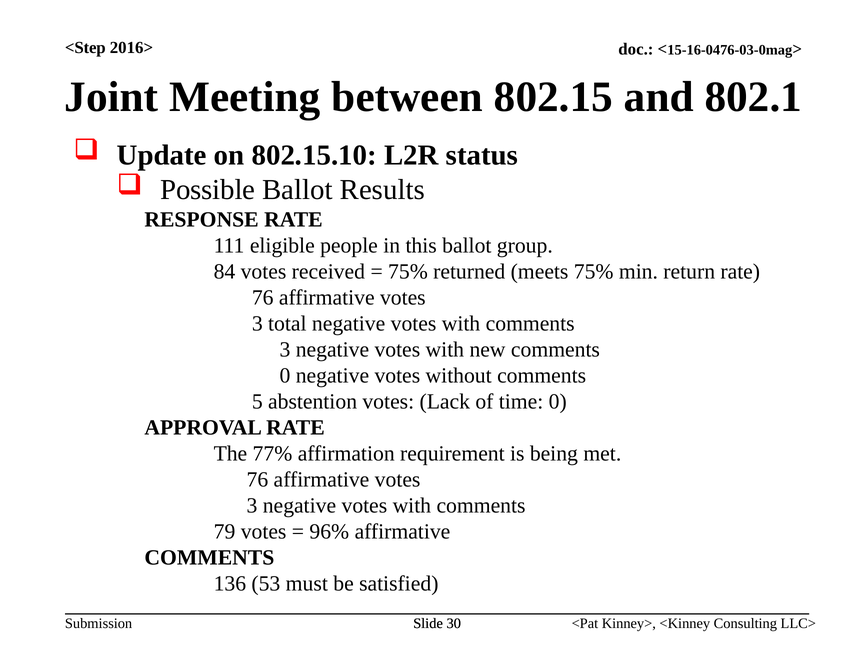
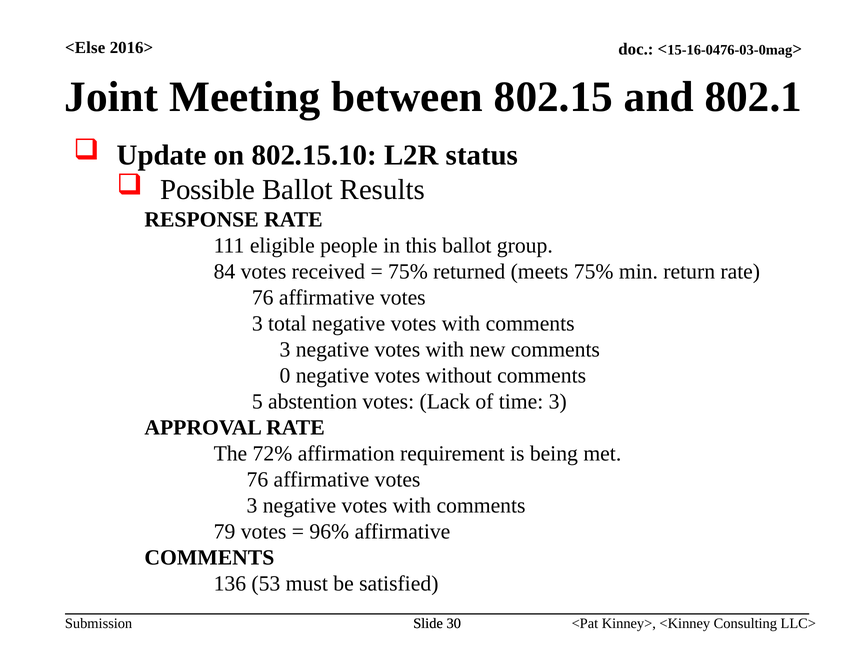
<Step: <Step -> <Else (85, 48)
time 0: 0 -> 3 (558, 402)
77%: 77% -> 72% (272, 454)
